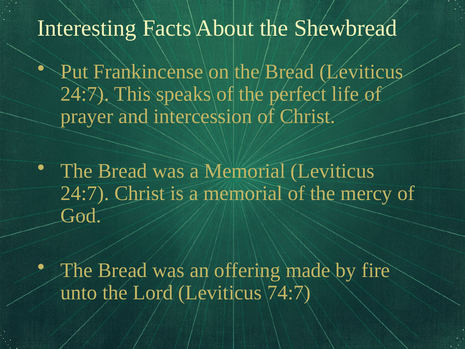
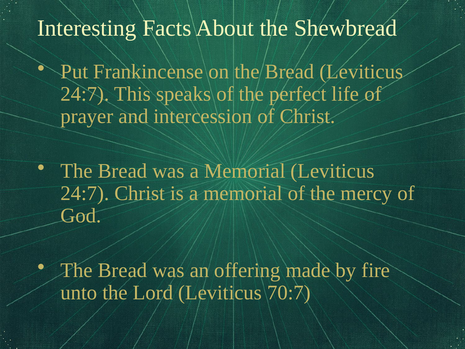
74:7: 74:7 -> 70:7 (289, 292)
